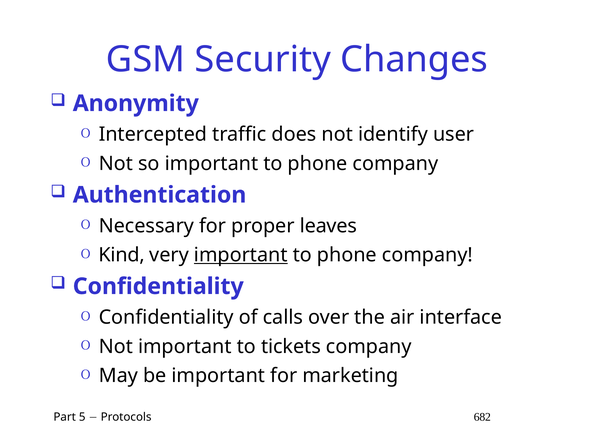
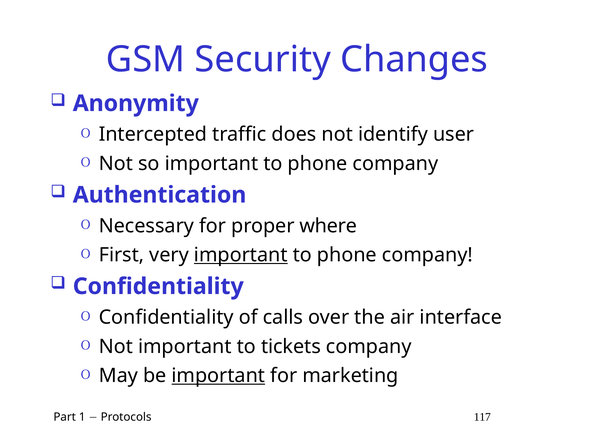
leaves: leaves -> where (328, 226)
Kind: Kind -> First (121, 255)
important underline: none -> present (218, 375)
5: 5 -> 1 (82, 417)
682: 682 -> 117 (482, 417)
